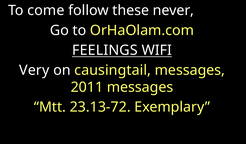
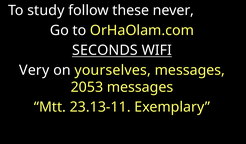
come: come -> study (46, 10)
FEELINGS: FEELINGS -> SECONDS (105, 50)
causingtail: causingtail -> yourselves (113, 70)
2011: 2011 -> 2053 (87, 87)
23.13-72: 23.13-72 -> 23.13-11 (100, 107)
